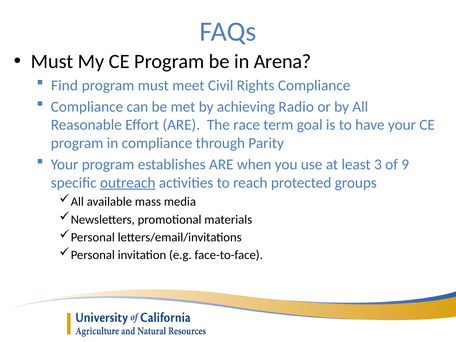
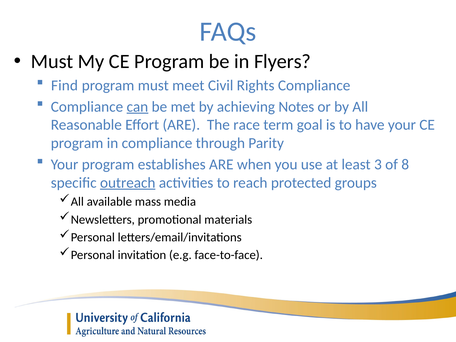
Arena: Arena -> Flyers (283, 61)
can underline: none -> present (137, 107)
Radio: Radio -> Notes (296, 107)
9: 9 -> 8 (405, 164)
